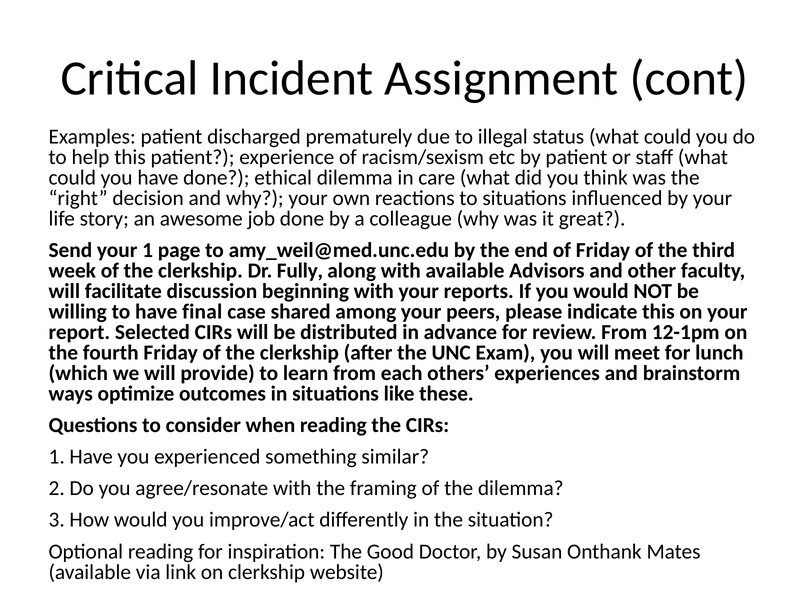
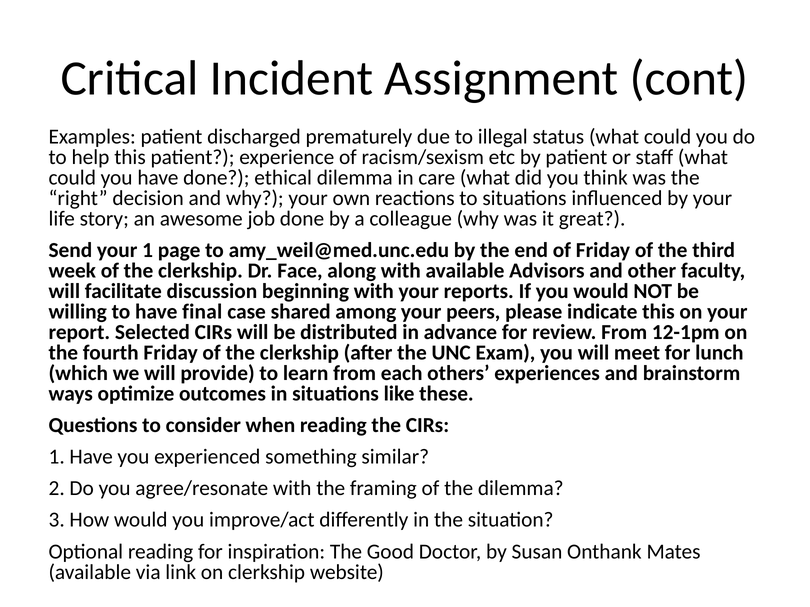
Fully: Fully -> Face (300, 271)
